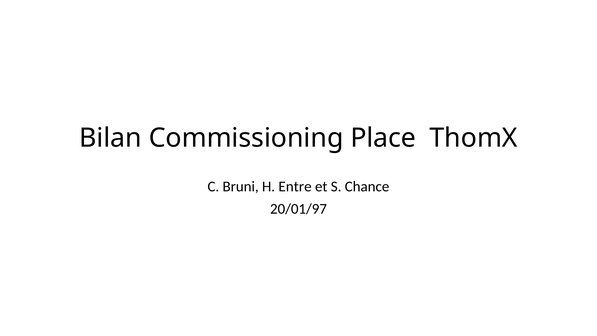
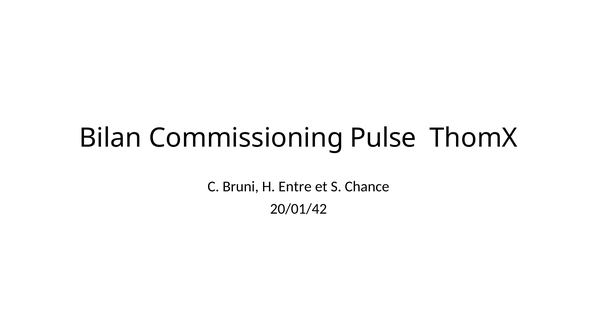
Place: Place -> Pulse (383, 138)
20/01/97: 20/01/97 -> 20/01/42 (298, 209)
